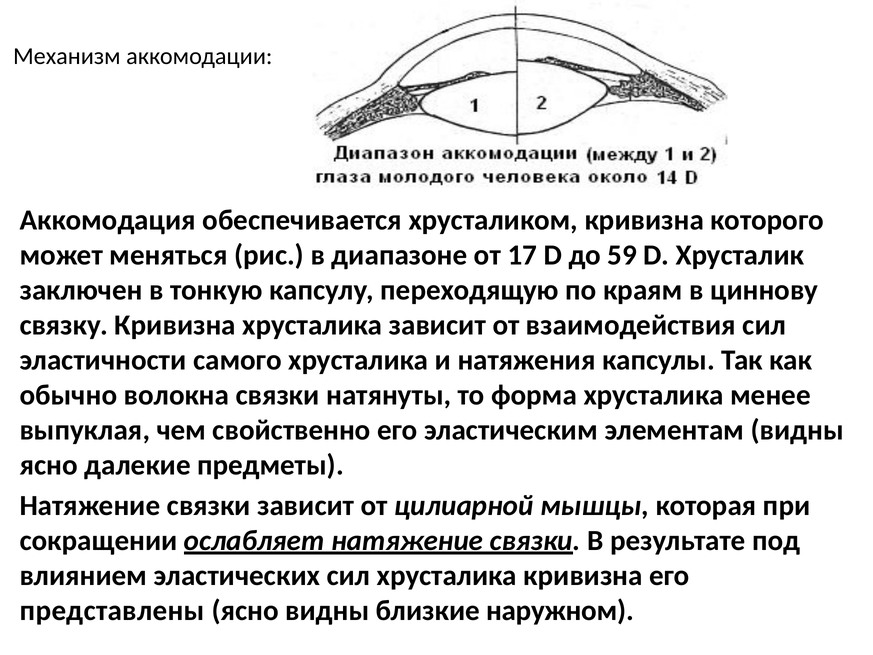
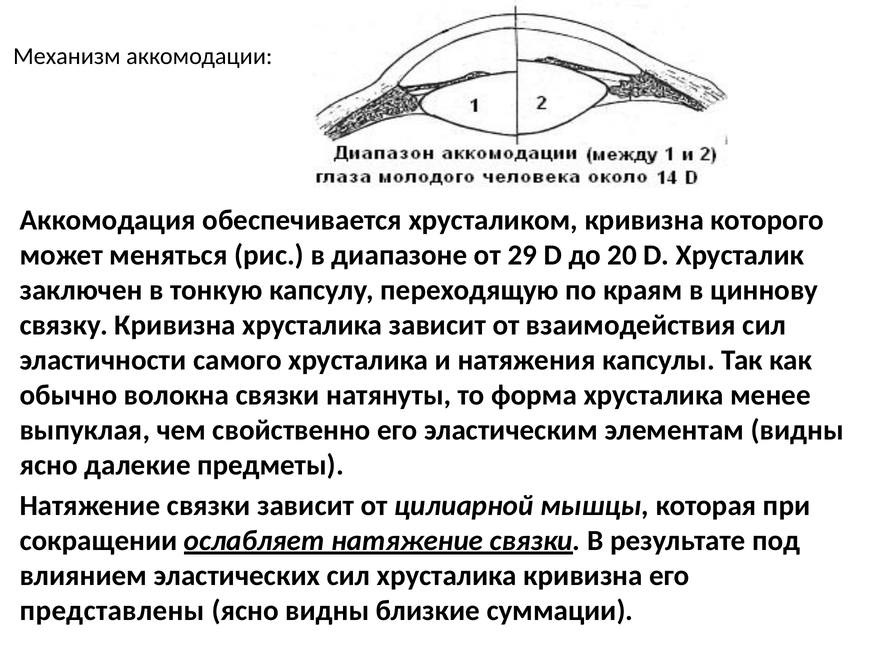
17: 17 -> 29 (522, 255)
59: 59 -> 20 (622, 255)
наружном: наружном -> суммации (560, 610)
